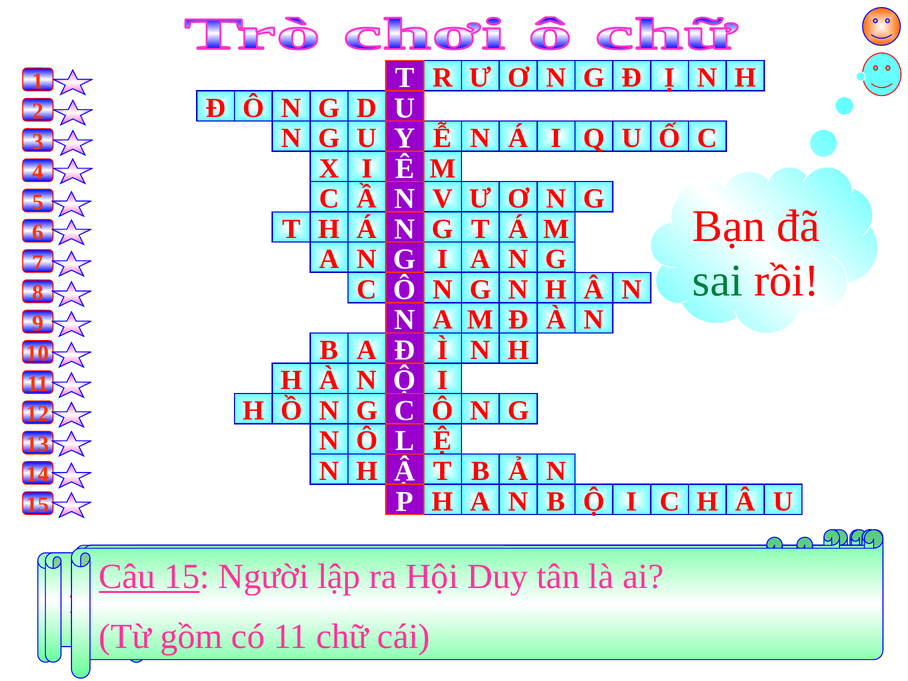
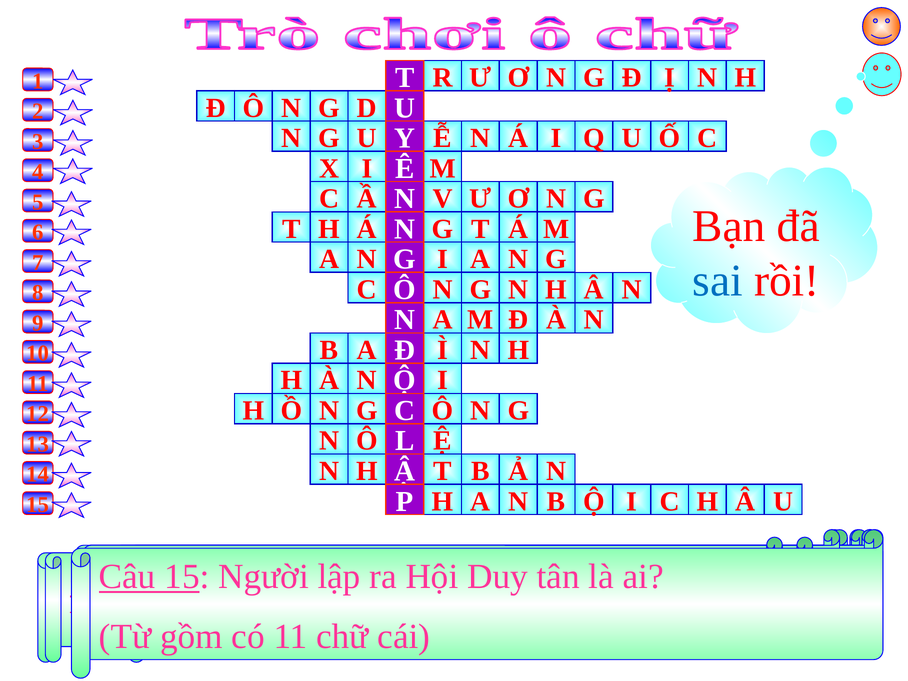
sai colour: green -> blue (718, 281)
